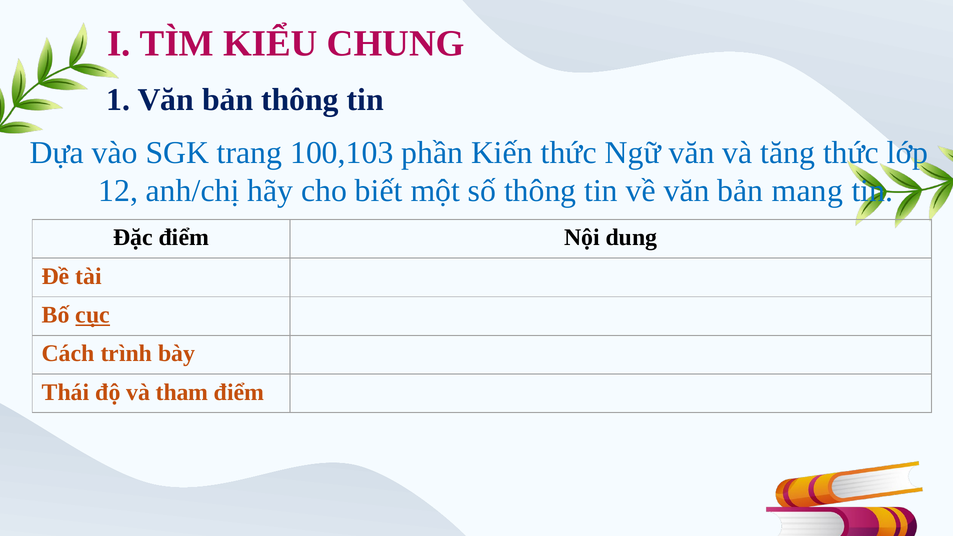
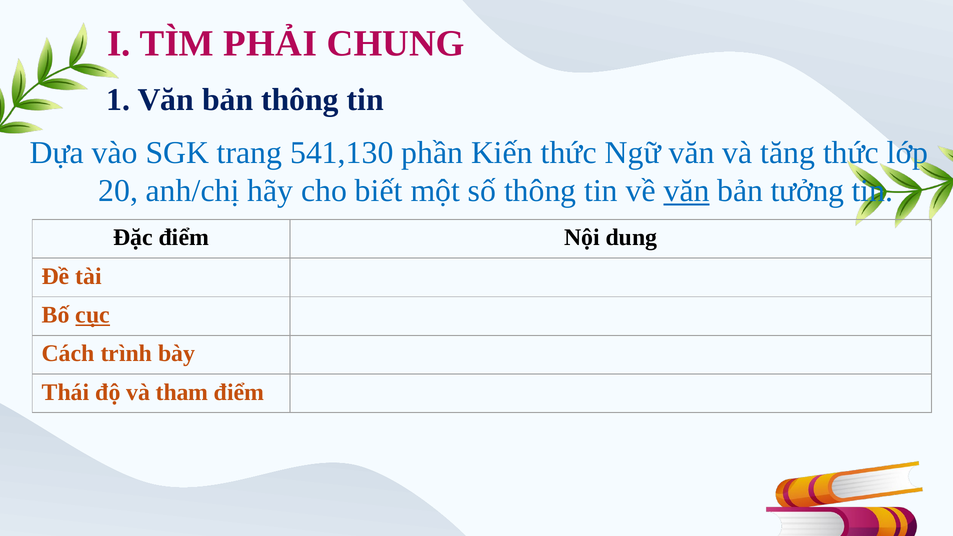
KIỂU: KIỂU -> PHẢI (270, 43)
100,103: 100,103 -> 541,130 (342, 153)
12: 12 -> 20 (118, 191)
văn underline: none -> present (687, 191)
mang: mang -> tưởng (808, 191)
